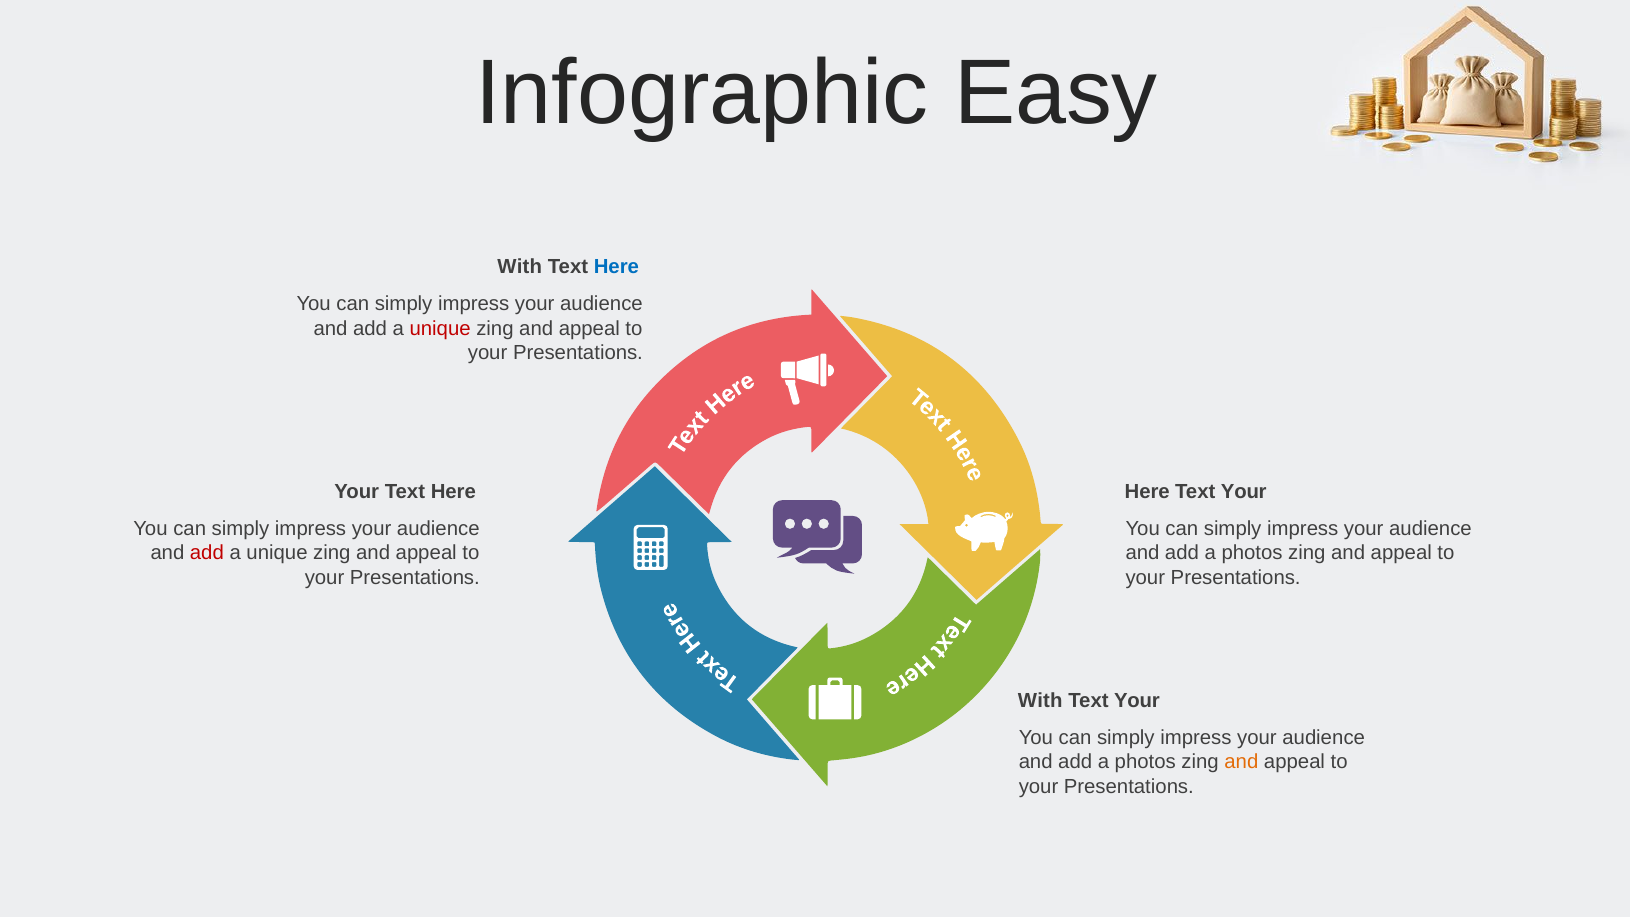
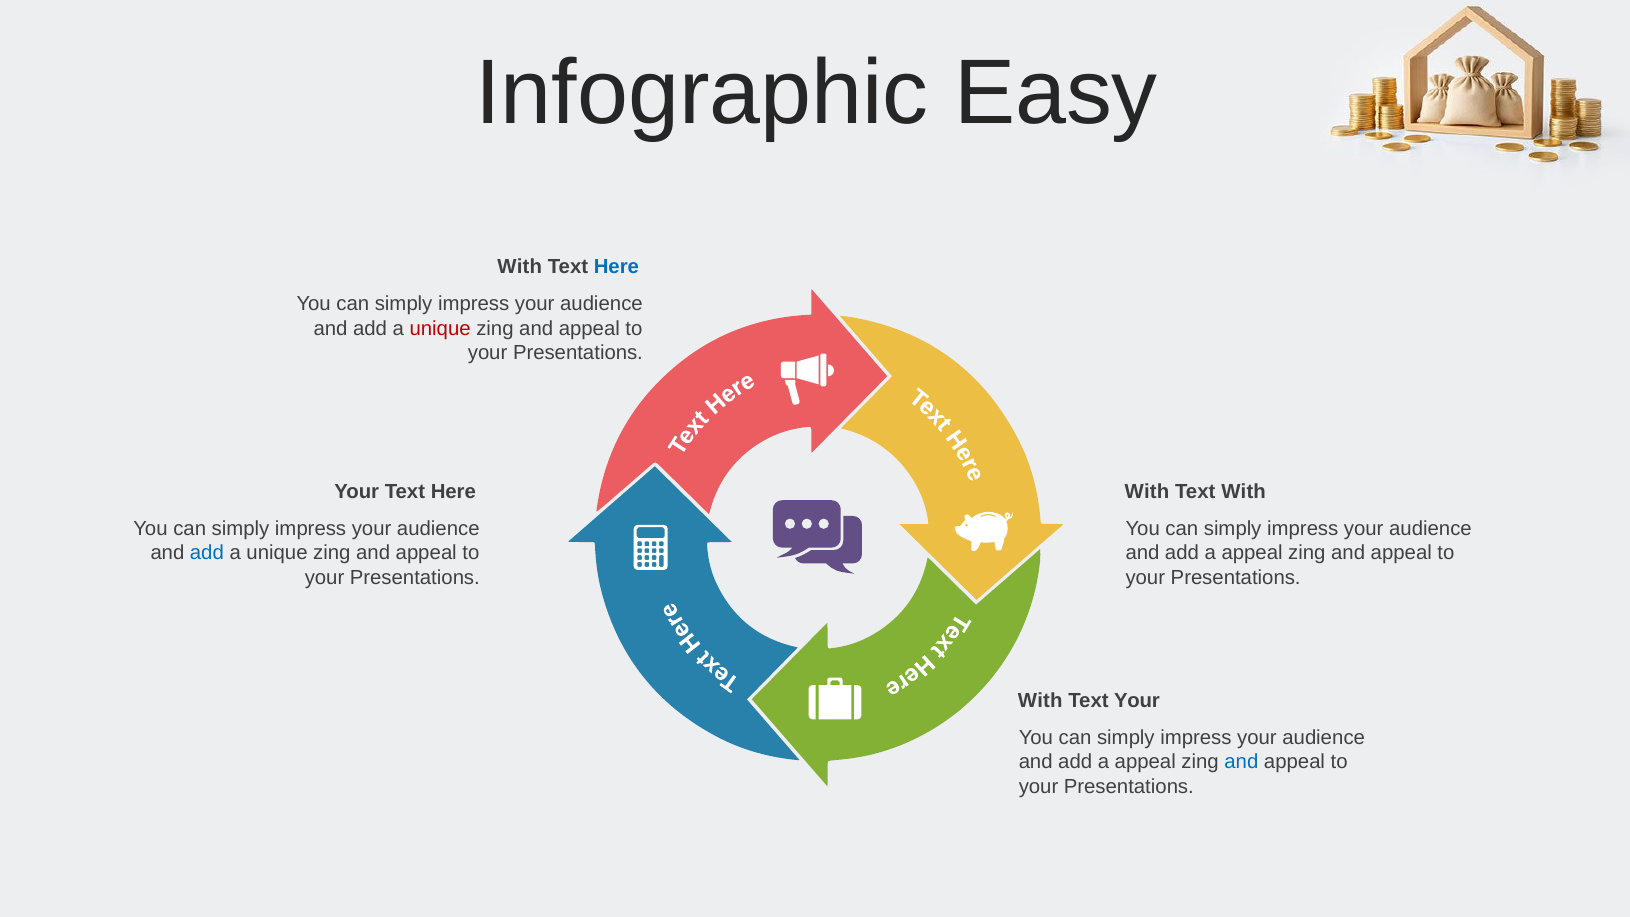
Here: Here -> With (1147, 492)
Your: Your -> With (1244, 492)
add colour: red -> blue (207, 553)
photos: photos -> appeal (1252, 553)
photos: photos -> appeal (1145, 762)
and colour: orange -> blue (1241, 762)
